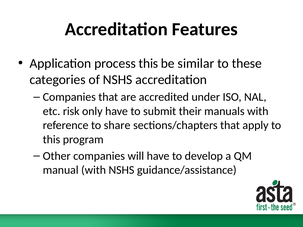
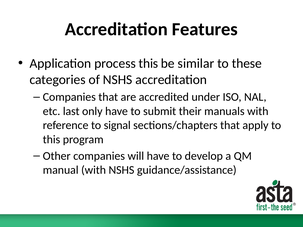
risk: risk -> last (71, 111)
share: share -> signal (117, 125)
